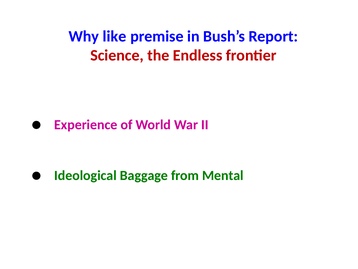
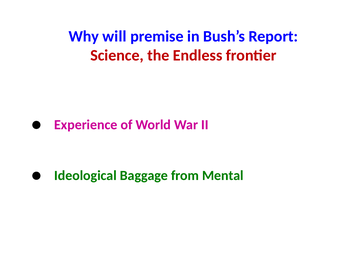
like: like -> will (114, 36)
